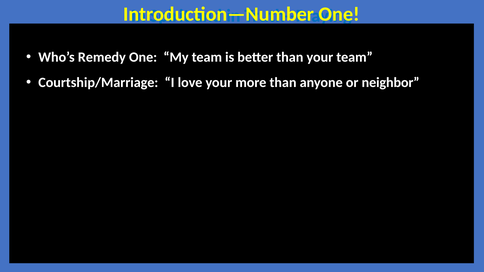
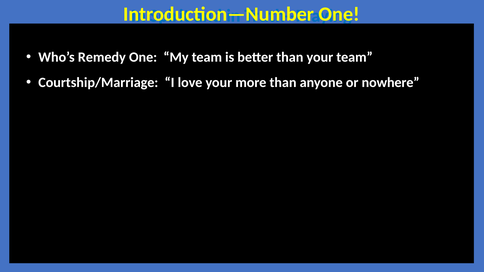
neighbor: neighbor -> nowhere (391, 83)
